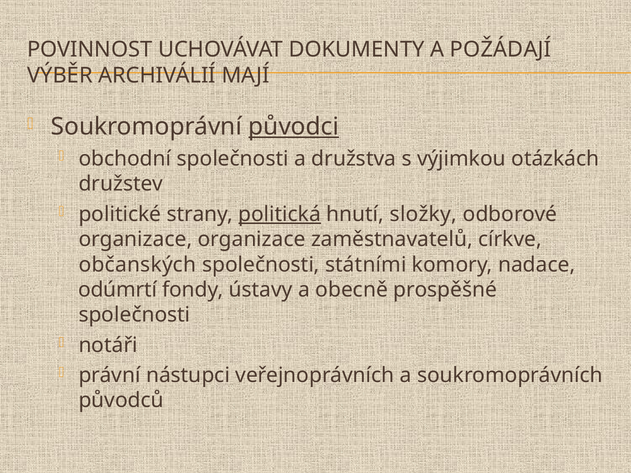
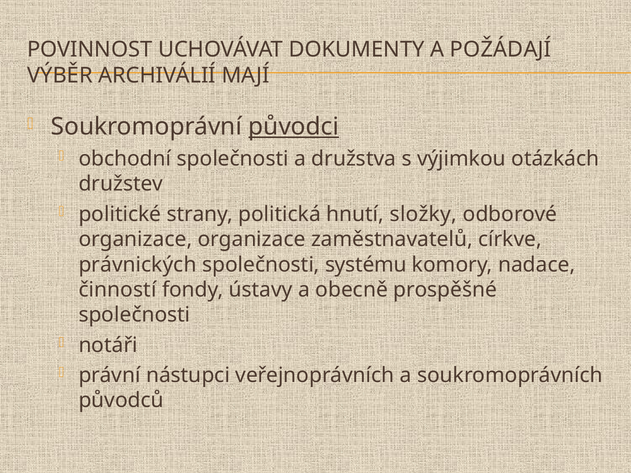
politická underline: present -> none (280, 214)
občanských: občanských -> právnických (138, 265)
státními: státními -> systému (366, 265)
odúmrtí: odúmrtí -> činností (117, 290)
